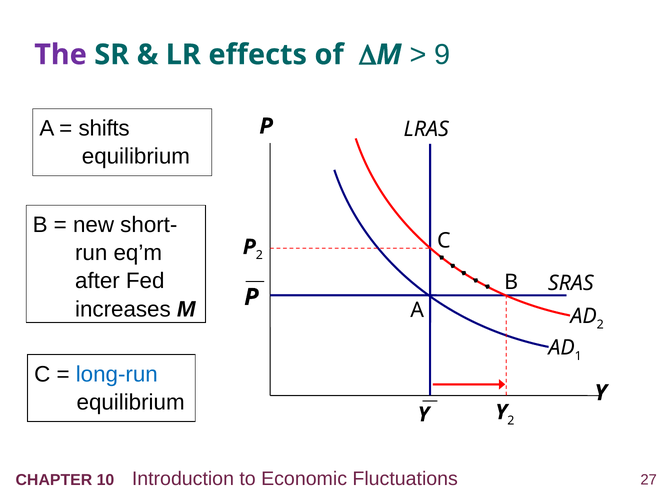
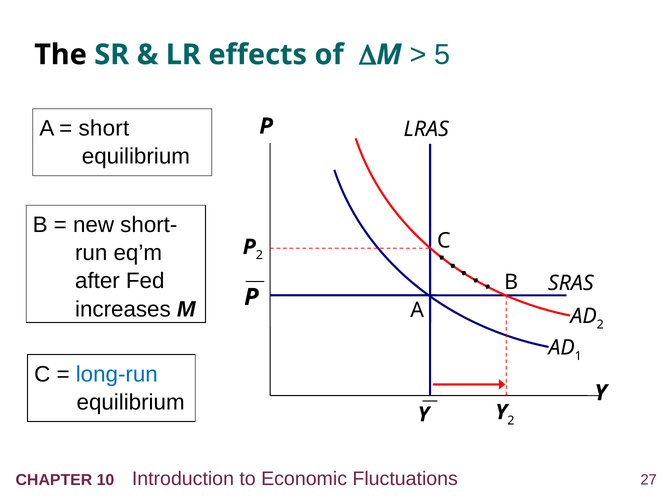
The colour: purple -> black (61, 55)
9: 9 -> 5 (442, 55)
shifts: shifts -> short (104, 128)
